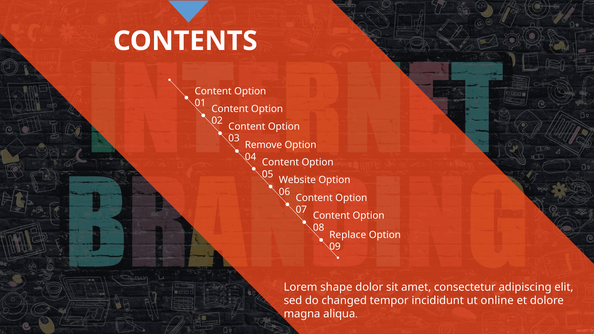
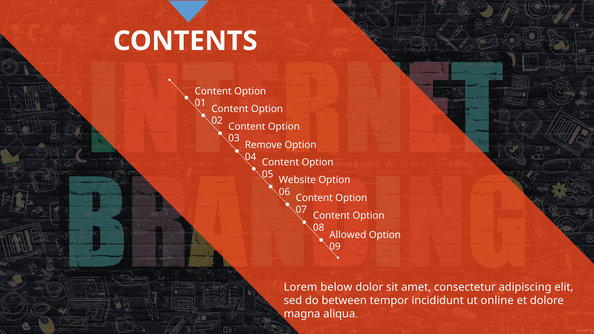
Replace: Replace -> Allowed (348, 235)
shape: shape -> below (336, 287)
changed: changed -> between (344, 301)
